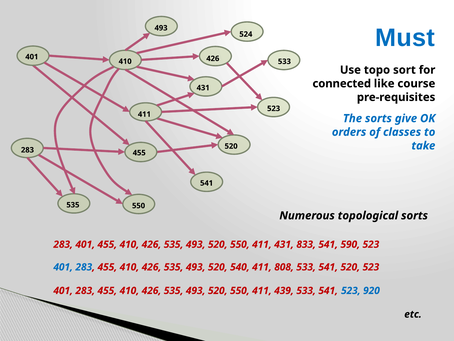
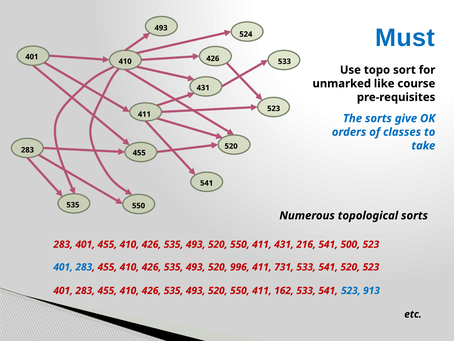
connected: connected -> unmarked (342, 83)
833: 833 -> 216 (306, 244)
590: 590 -> 500 (350, 244)
540: 540 -> 996 (240, 267)
808: 808 -> 731 (284, 267)
439: 439 -> 162 (284, 290)
920: 920 -> 913 (371, 290)
